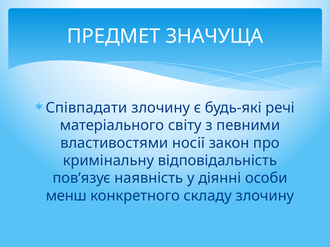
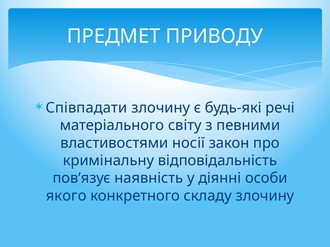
ЗНАЧУЩА: ЗНАЧУЩА -> ПРИВОДУ (214, 36)
менш: менш -> якого (66, 196)
